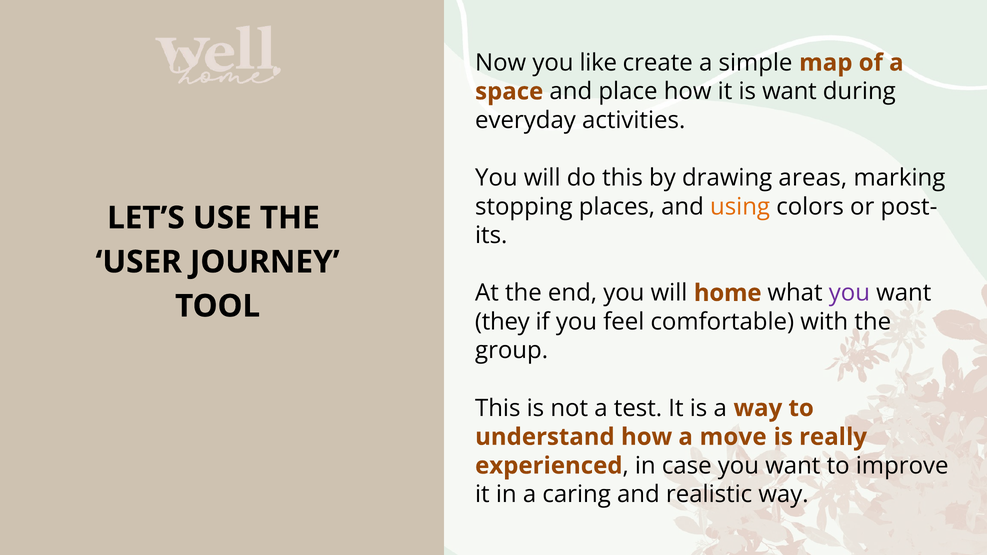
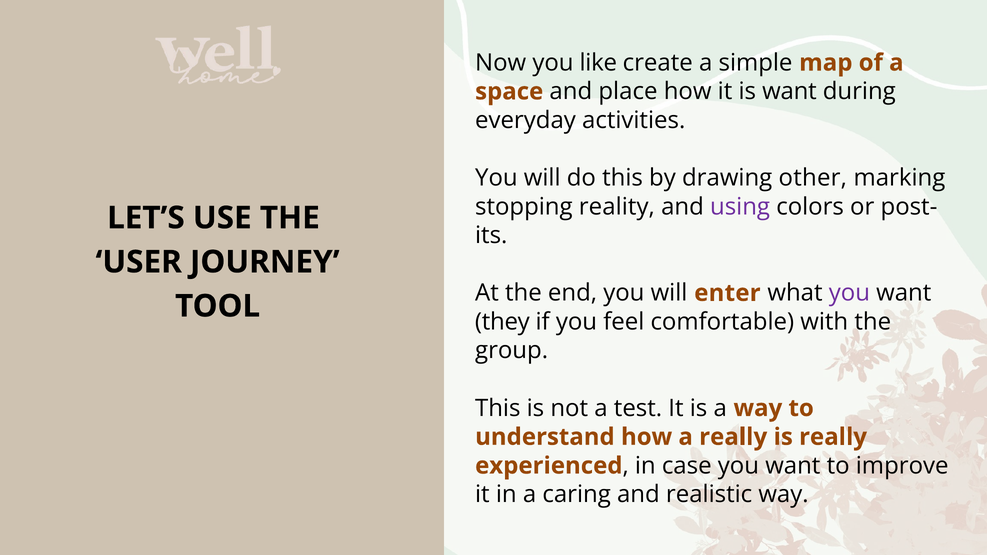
areas: areas -> other (813, 178)
places: places -> reality (617, 207)
using colour: orange -> purple (740, 207)
home: home -> enter (727, 293)
a move: move -> really (733, 437)
